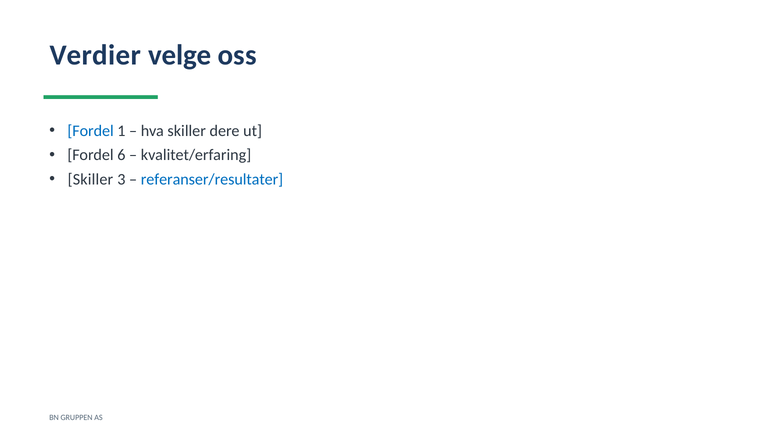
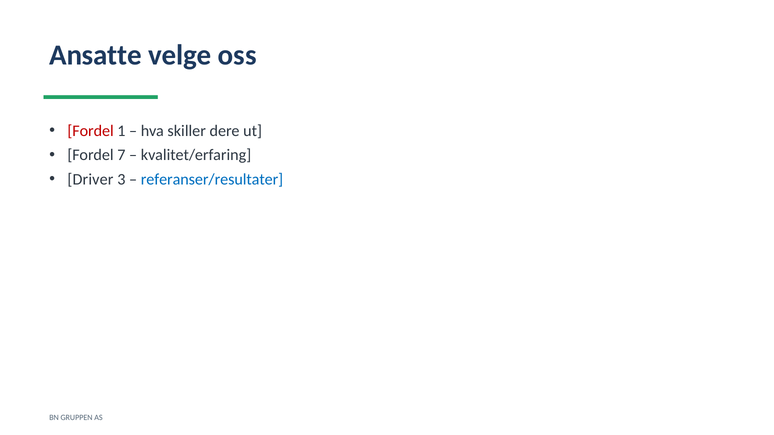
Verdier: Verdier -> Ansatte (95, 55)
Fordel colour: blue -> red (91, 131)
6: 6 -> 7 (121, 155)
Skiller: Skiller -> Driver (90, 179)
